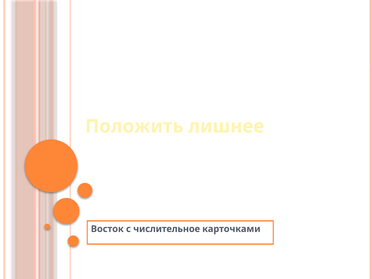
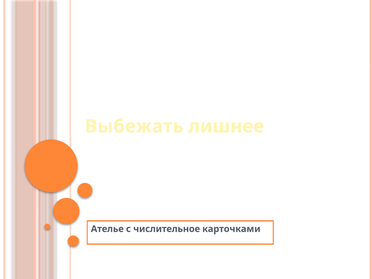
Положить: Положить -> Выбежать (134, 126)
Восток: Восток -> Ателье (107, 229)
